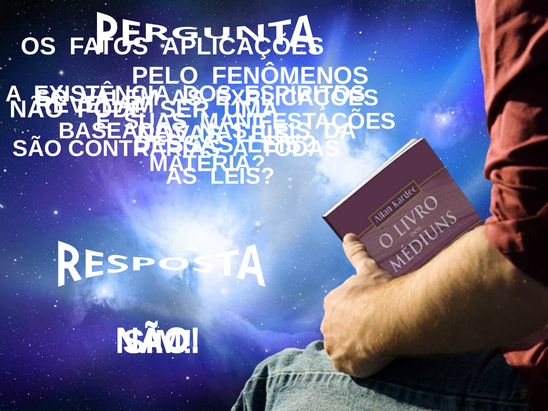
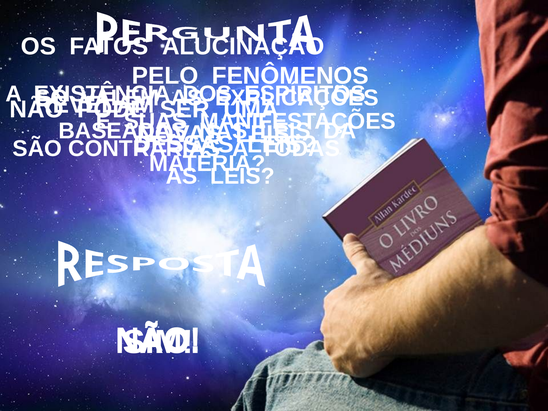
APLICAÇÕES: APLICAÇÕES -> ALUCINAÇÃO (243, 46)
